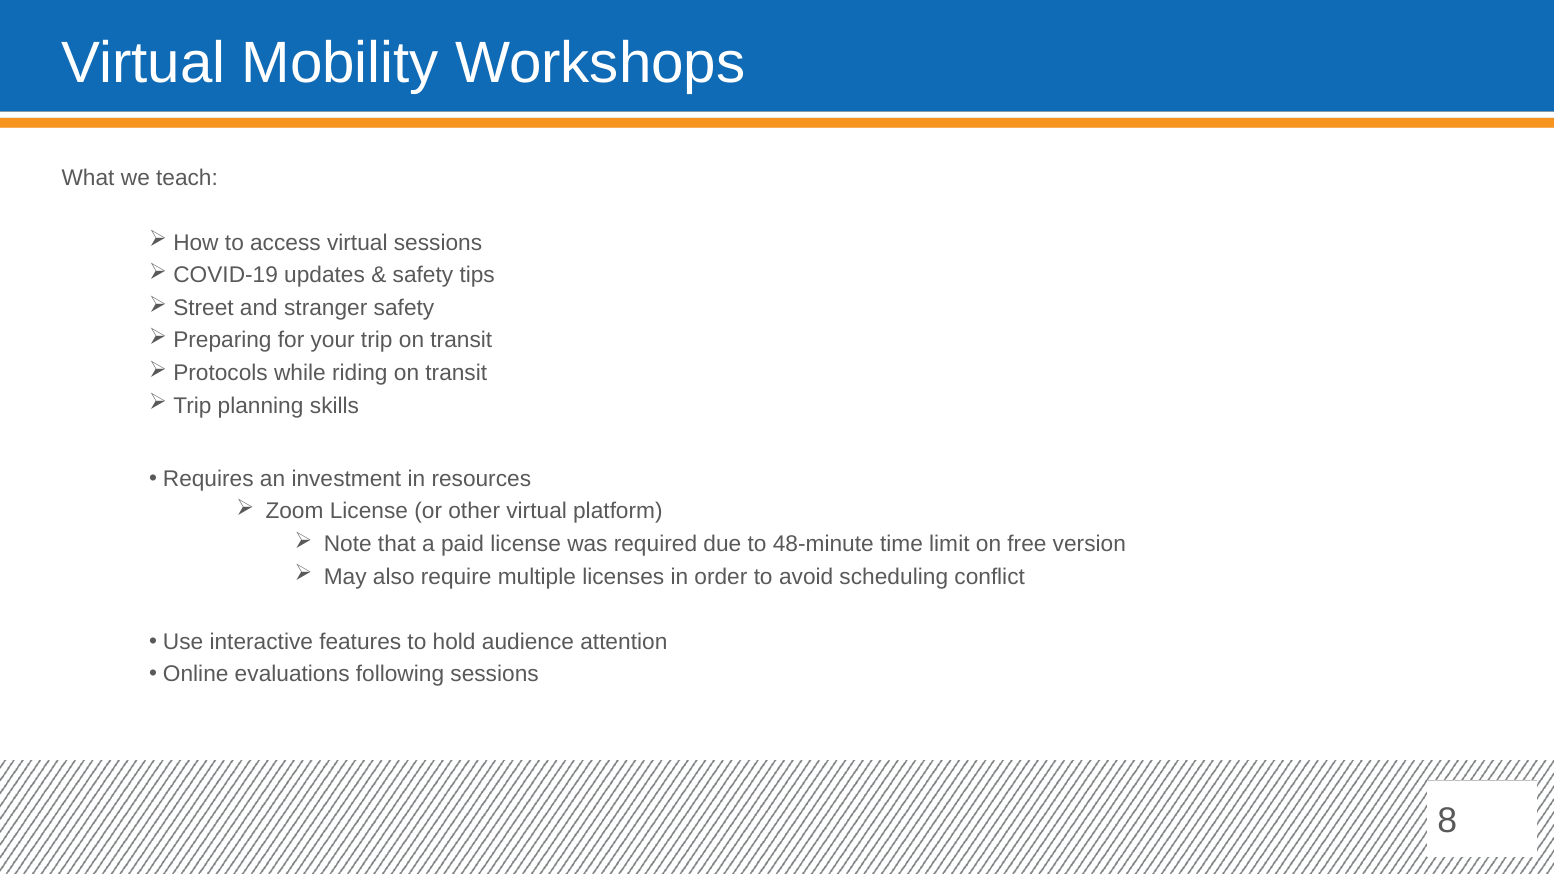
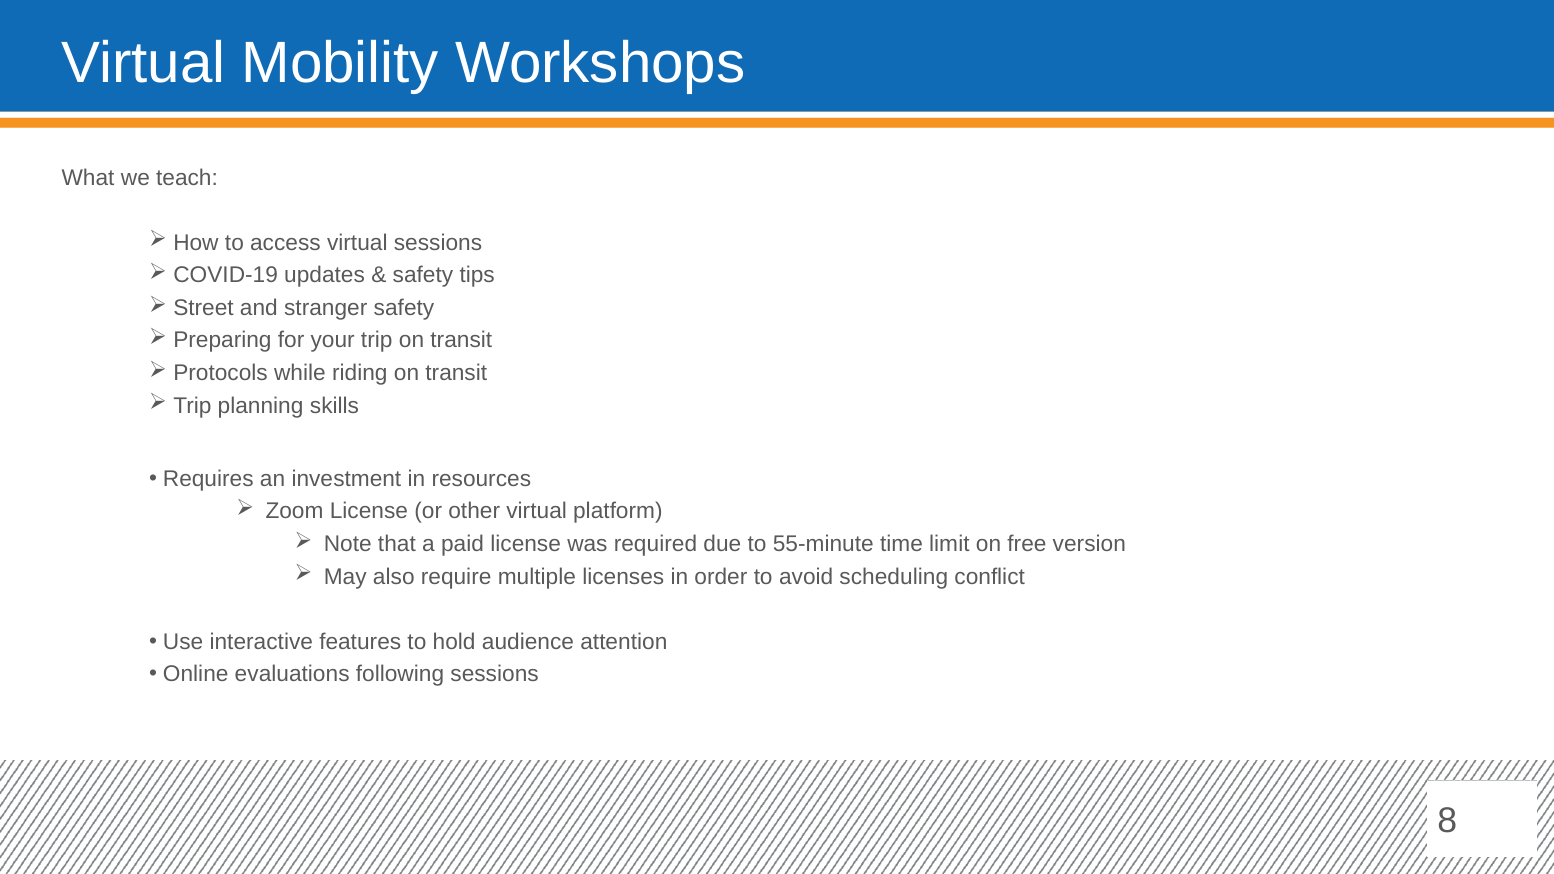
48-minute: 48-minute -> 55-minute (823, 544)
